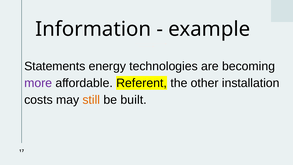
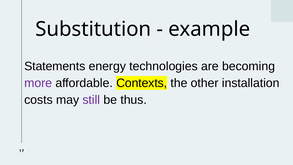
Information: Information -> Substitution (93, 29)
Referent: Referent -> Contexts (142, 83)
still colour: orange -> purple (91, 100)
built: built -> thus (134, 100)
